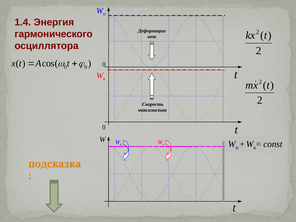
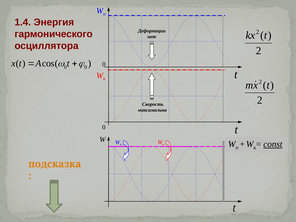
const underline: none -> present (273, 144)
